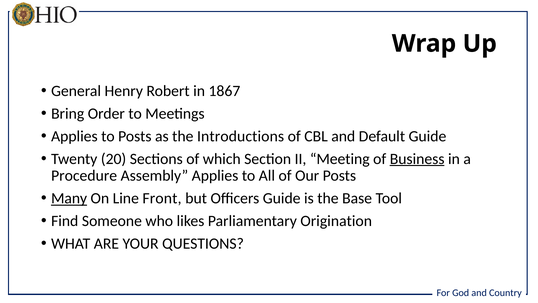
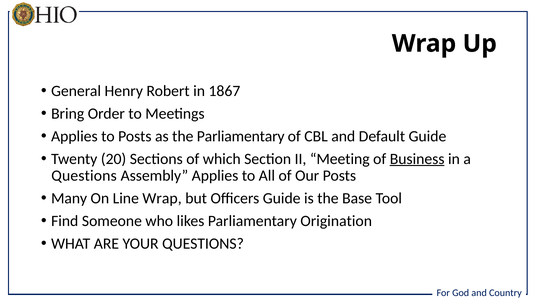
the Introductions: Introductions -> Parliamentary (241, 136)
Procedure: Procedure -> Questions (84, 176)
Many underline: present -> none (69, 198)
Line Front: Front -> Wrap (162, 198)
